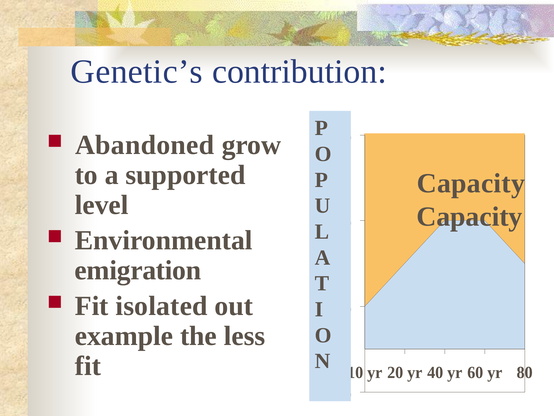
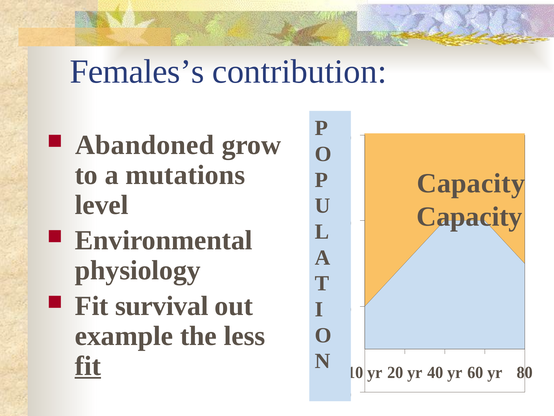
Genetic’s: Genetic’s -> Females’s (137, 72)
supported: supported -> mutations (185, 175)
emigration: emigration -> physiology (138, 270)
isolated: isolated -> survival (162, 306)
fit underline: none -> present (88, 365)
